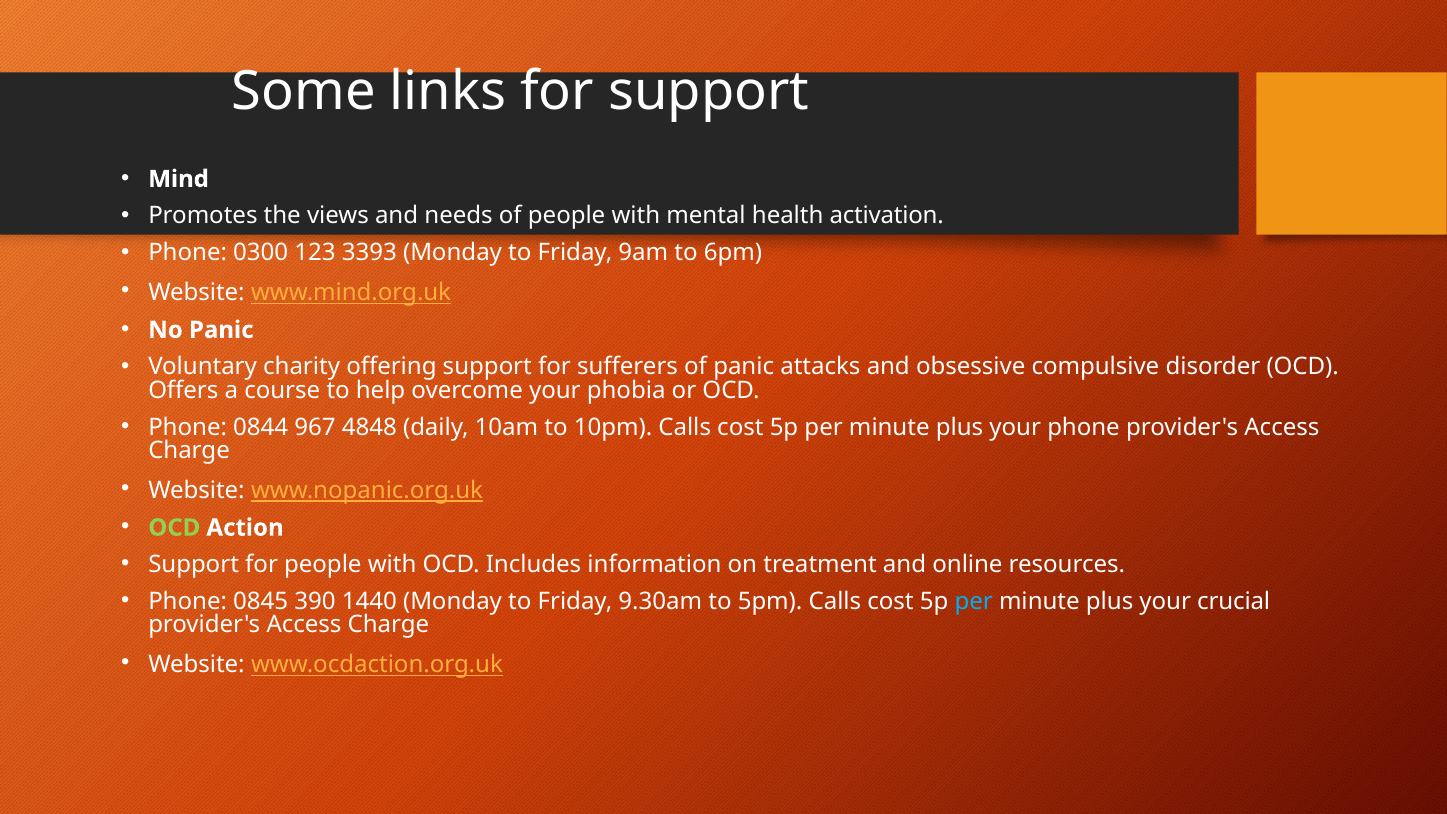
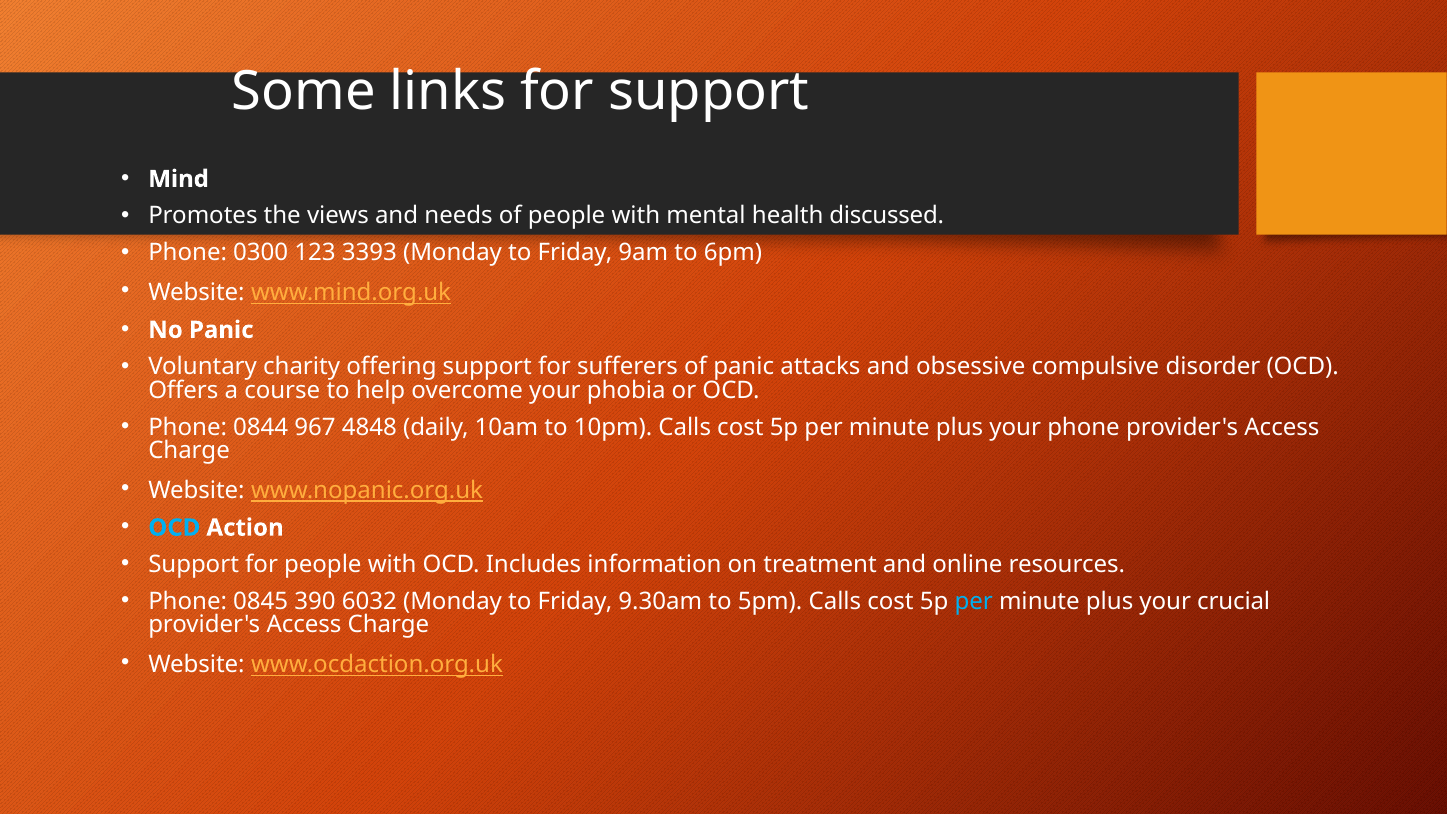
activation: activation -> discussed (887, 216)
OCD colour: light green -> light blue (174, 528)
1440: 1440 -> 6032 (369, 602)
